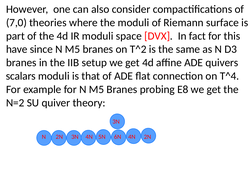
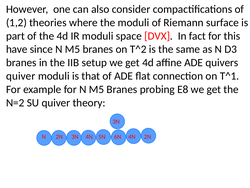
7,0: 7,0 -> 1,2 (16, 22)
scalars: scalars -> quiver (21, 76)
T^4: T^4 -> T^1 (230, 76)
